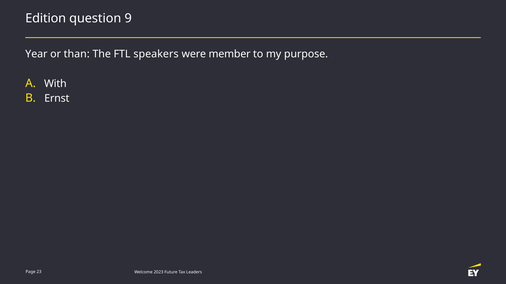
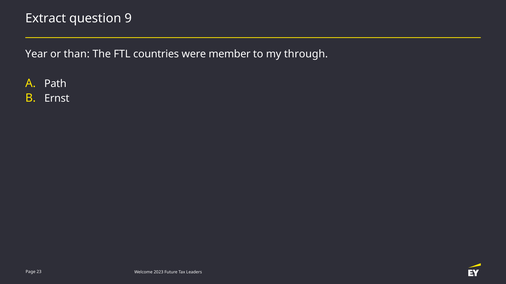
Edition: Edition -> Extract (46, 18)
speakers: speakers -> countries (156, 54)
purpose: purpose -> through (306, 54)
With: With -> Path (55, 84)
